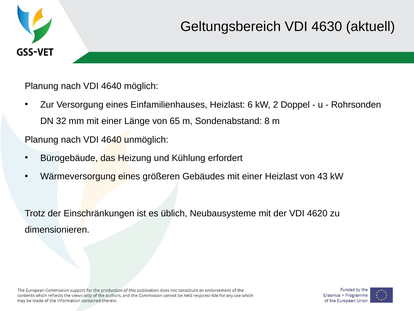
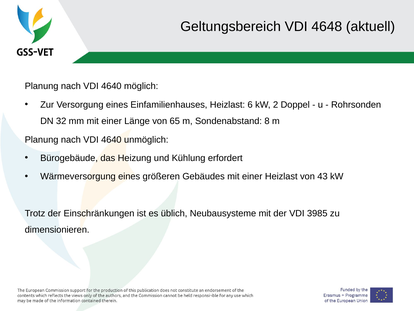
4630: 4630 -> 4648 (327, 26)
4620: 4620 -> 3985 (317, 213)
